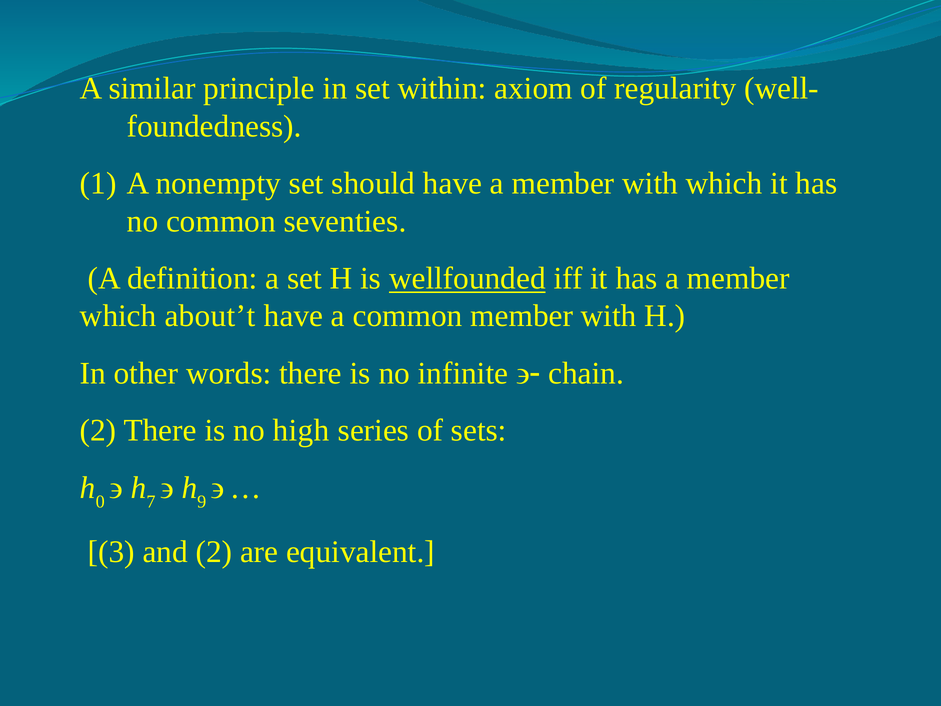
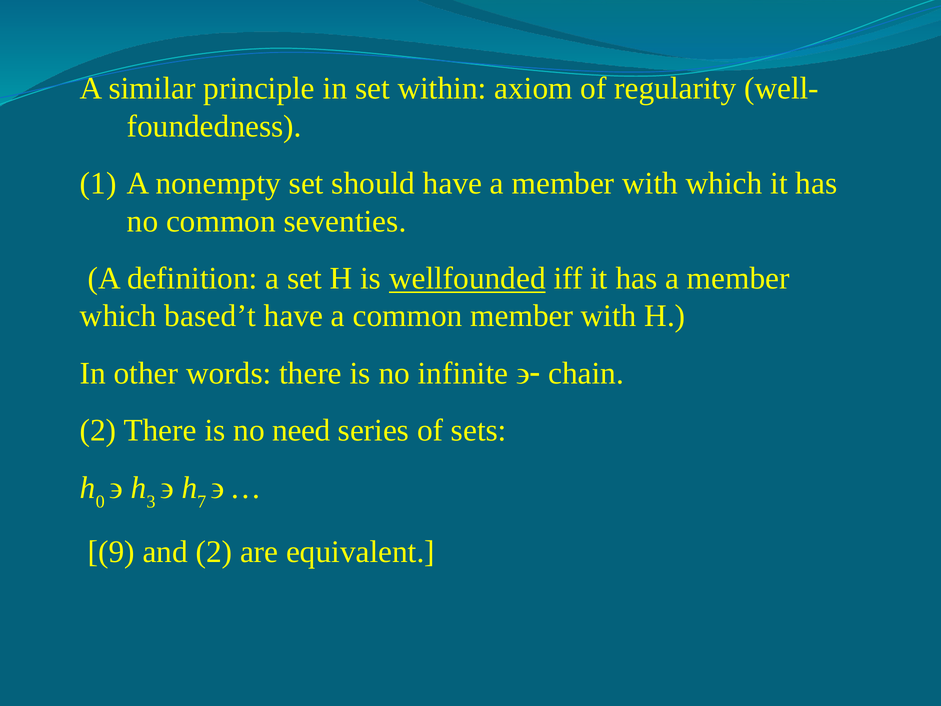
about’t: about’t -> based’t (210, 316)
high: high -> need (301, 430)
7: 7 -> 3 (151, 501)
9: 9 -> 7 (202, 501)
3: 3 -> 9 (111, 552)
